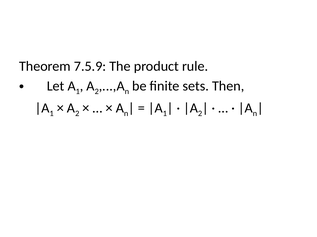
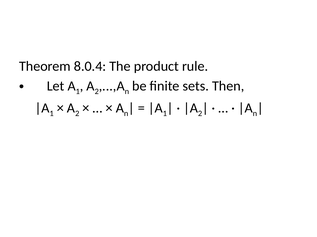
7.5.9: 7.5.9 -> 8.0.4 (90, 67)
